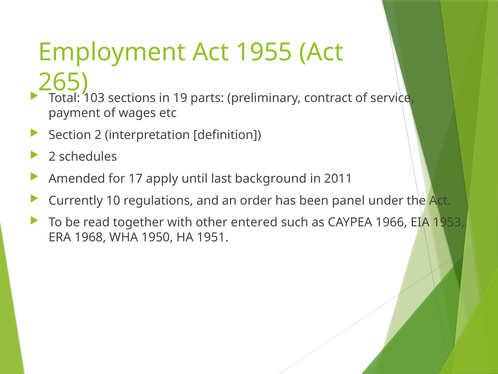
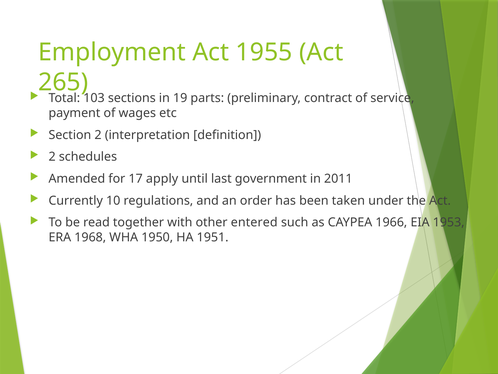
background: background -> government (271, 179)
panel: panel -> taken (348, 200)
